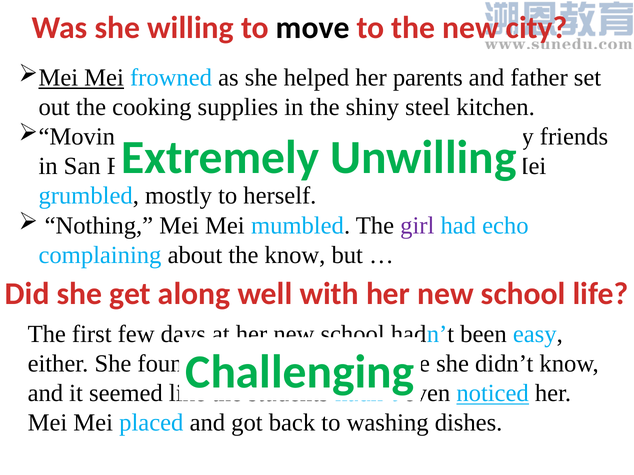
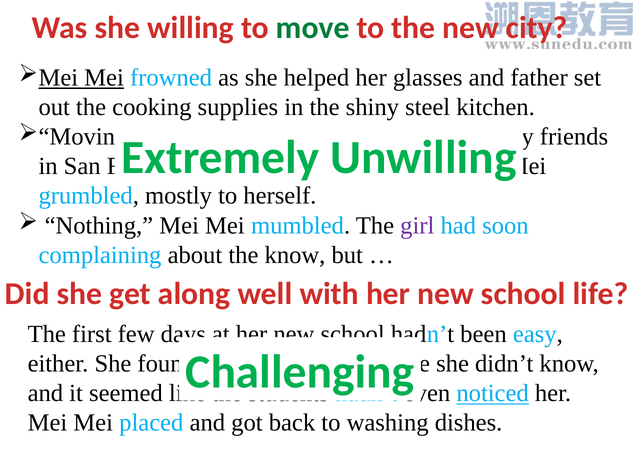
move colour: black -> green (313, 28)
parents: parents -> glasses (428, 78)
echo: echo -> soon (505, 226)
